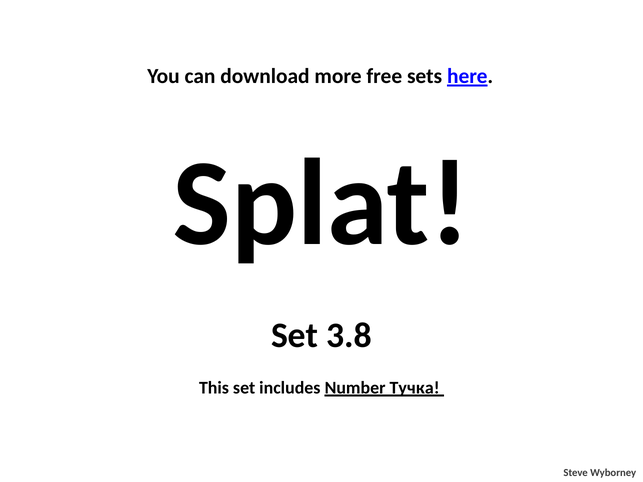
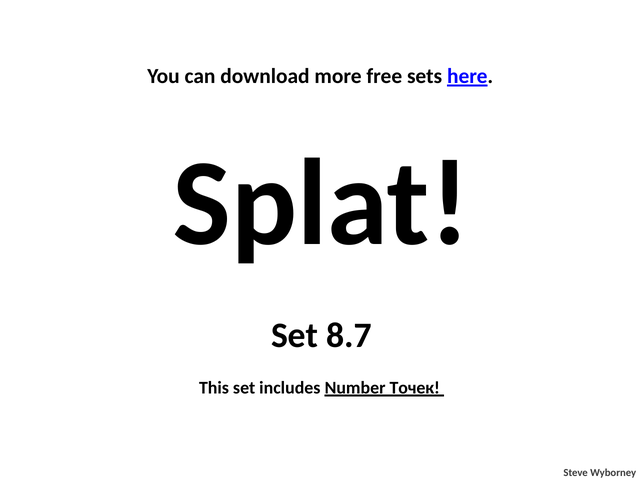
3.8: 3.8 -> 8.7 (349, 336)
Тучка: Тучка -> Точек (415, 388)
